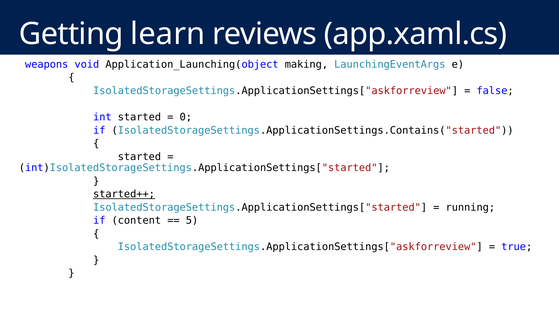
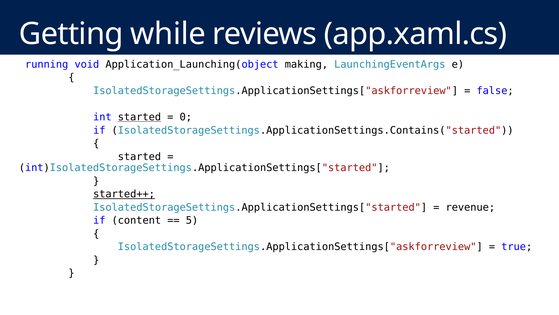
learn: learn -> while (168, 34)
weapons: weapons -> running (47, 64)
started underline: none -> present (139, 117)
running: running -> revenue (470, 207)
